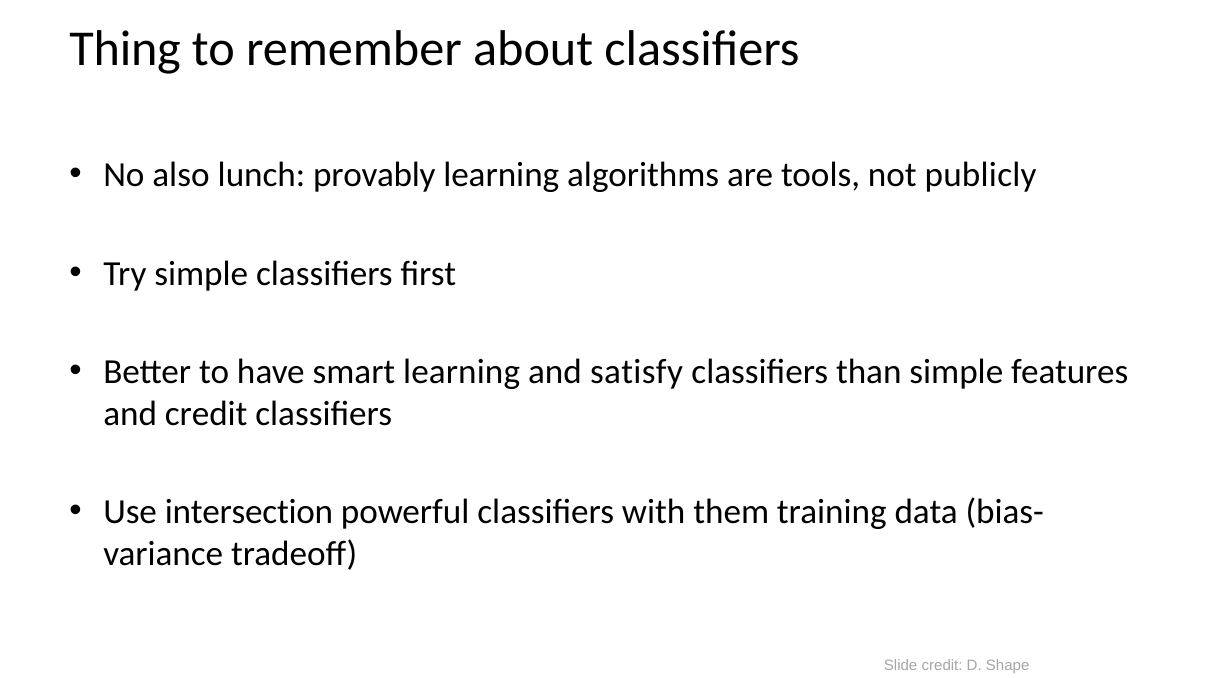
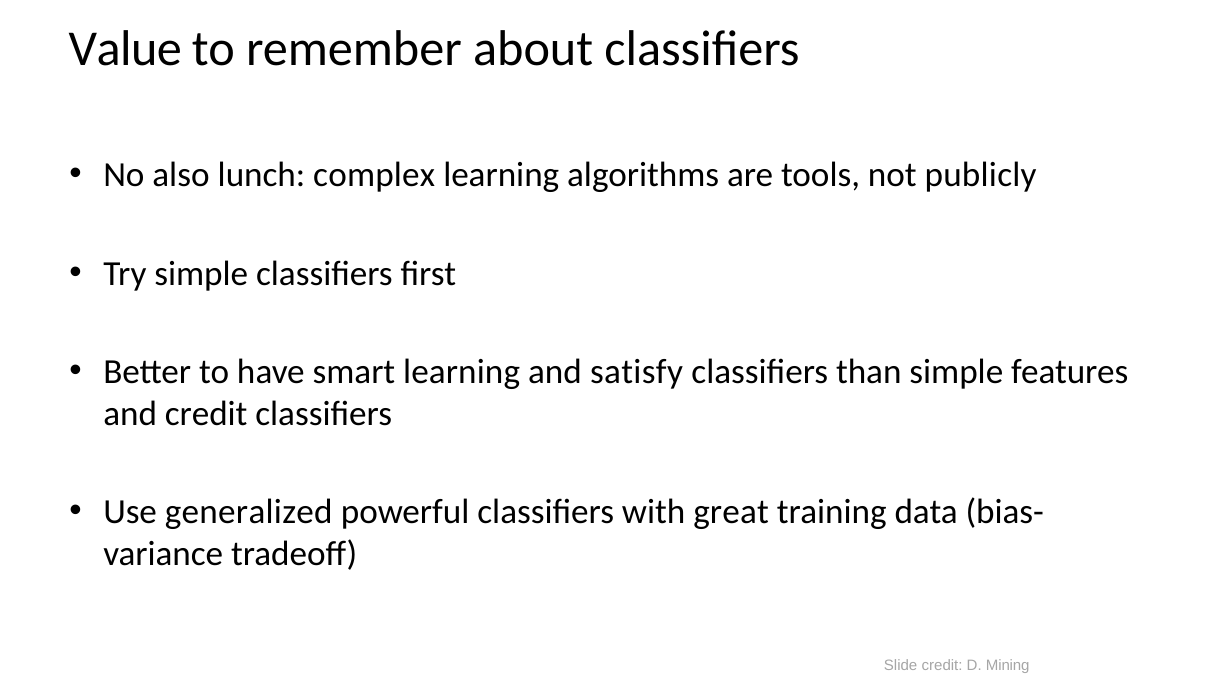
Thing: Thing -> Value (125, 49)
provably: provably -> complex (374, 175)
intersection: intersection -> generalized (249, 512)
them: them -> great (731, 512)
Shape: Shape -> Mining (1008, 666)
